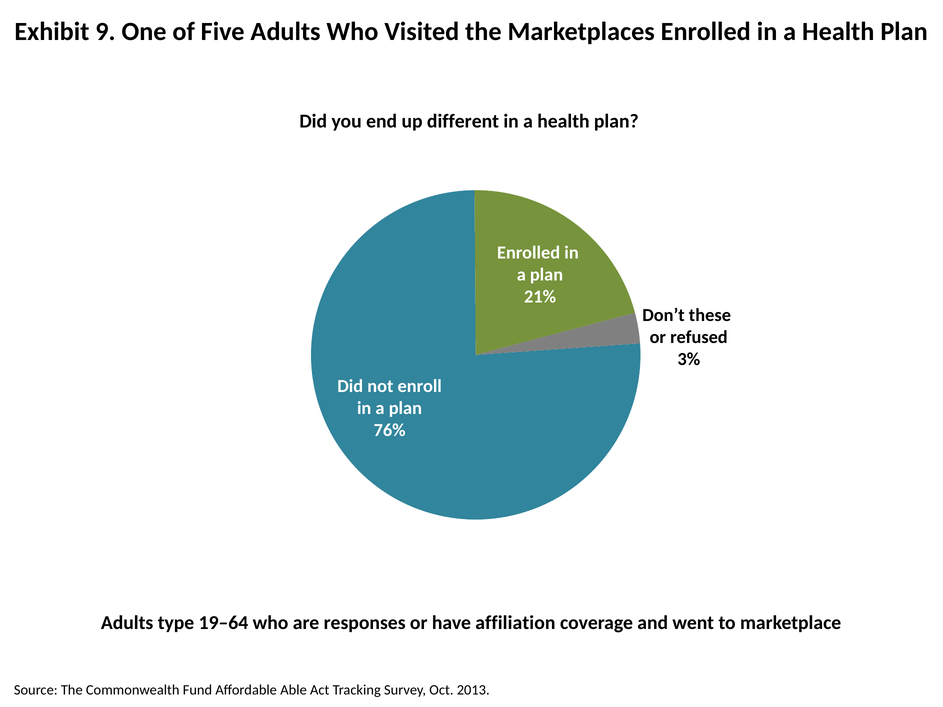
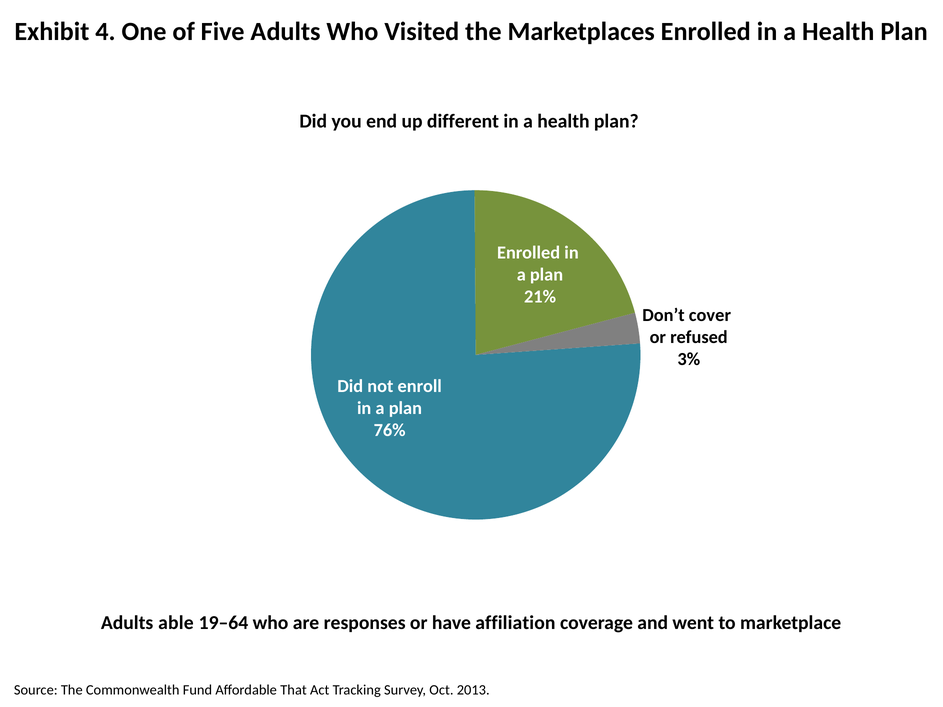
9: 9 -> 4 (105, 32)
these: these -> cover (710, 316)
type: type -> able (176, 623)
Able: Able -> That (294, 690)
